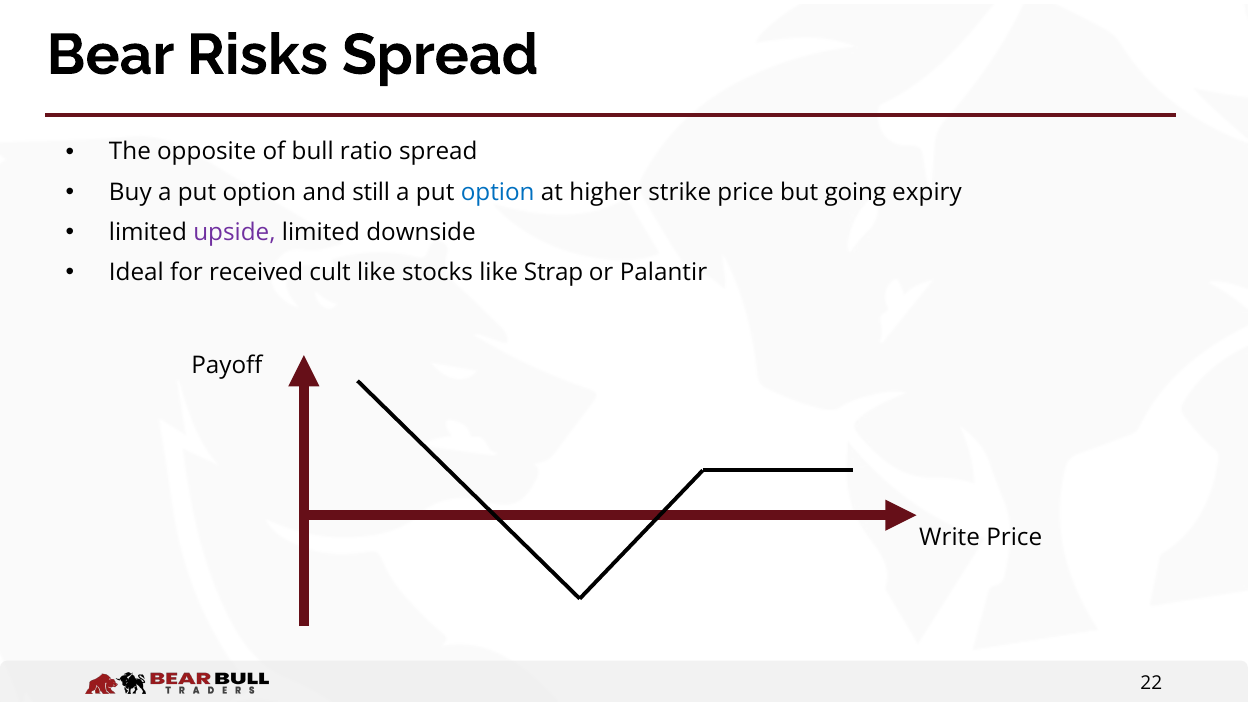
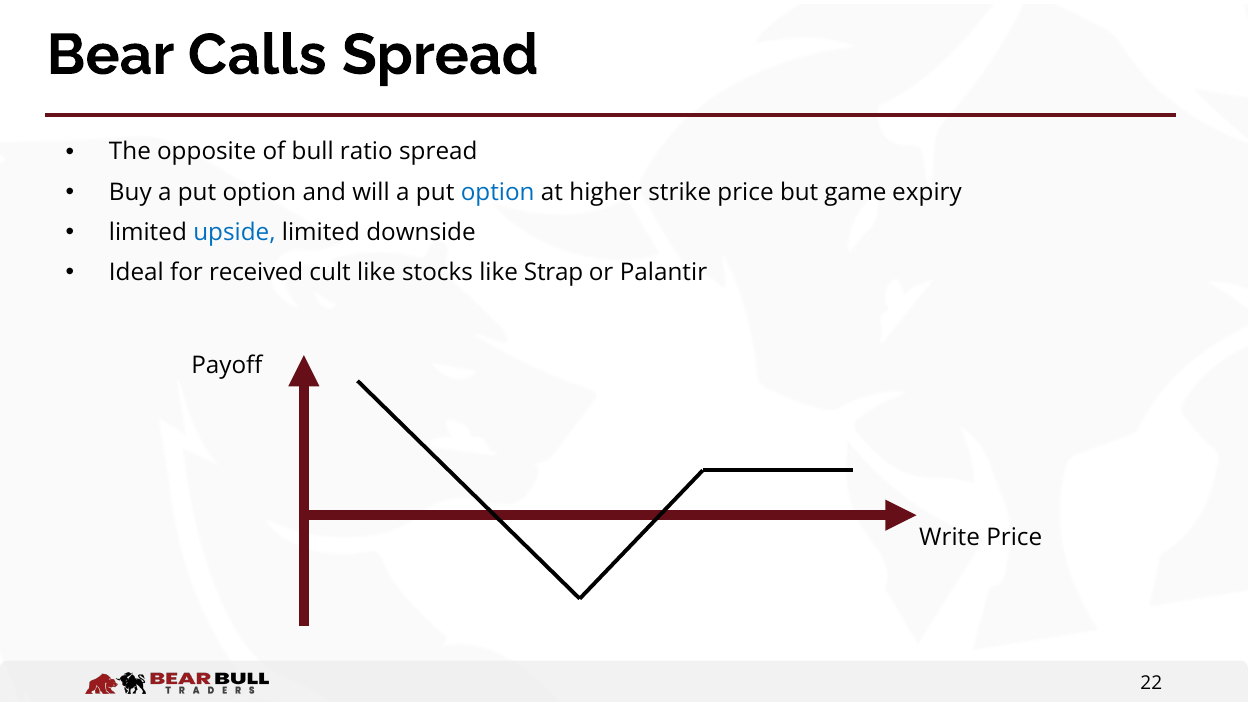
Risks: Risks -> Calls (257, 55)
still: still -> will (371, 192)
going: going -> game (855, 192)
upside colour: purple -> blue (234, 232)
